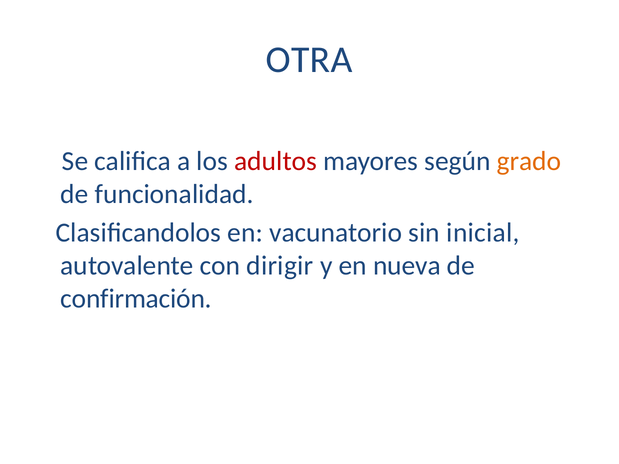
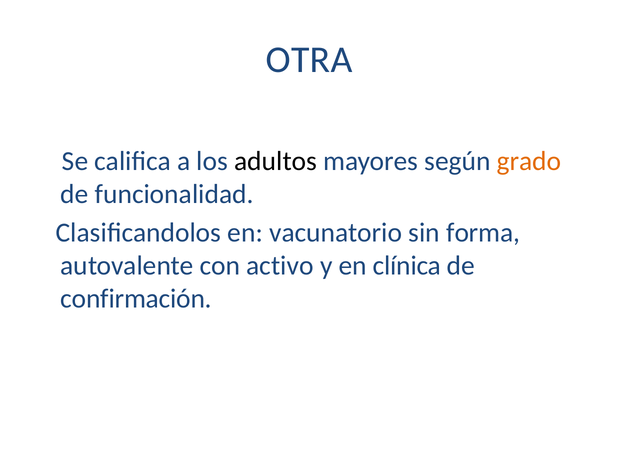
adultos colour: red -> black (276, 161)
inicial: inicial -> forma (483, 233)
dirigir: dirigir -> activo (280, 266)
nueva: nueva -> clínica (407, 266)
